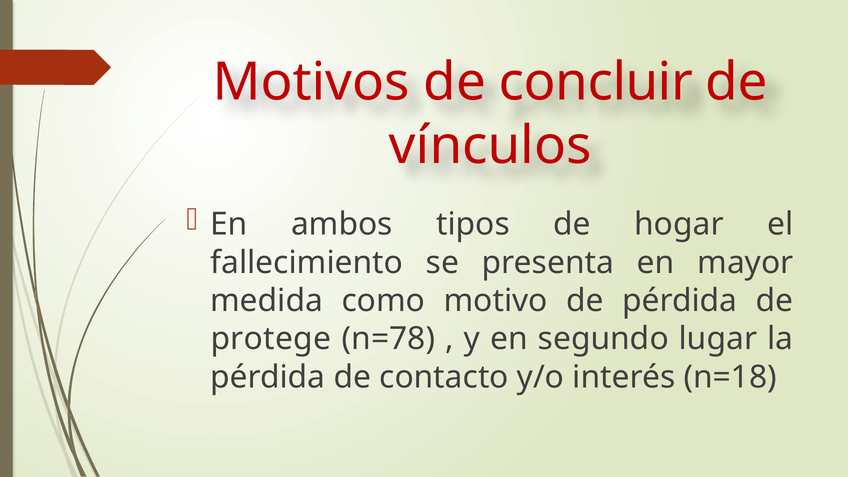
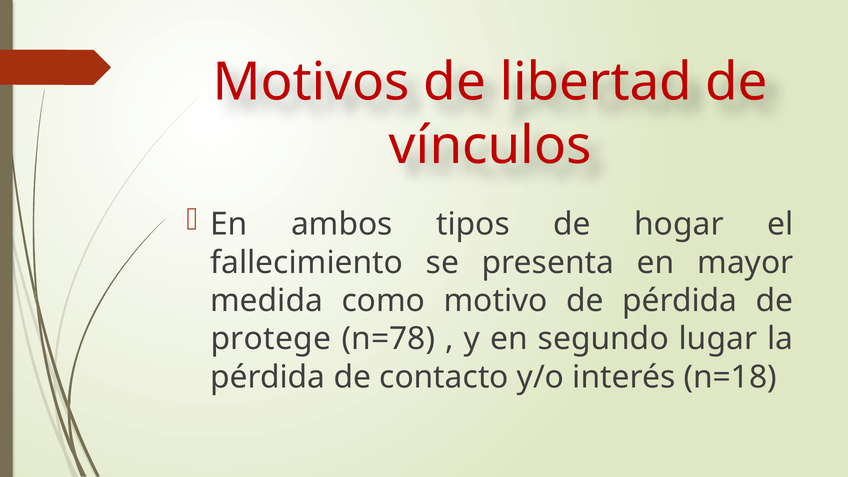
concluir: concluir -> libertad (596, 82)
